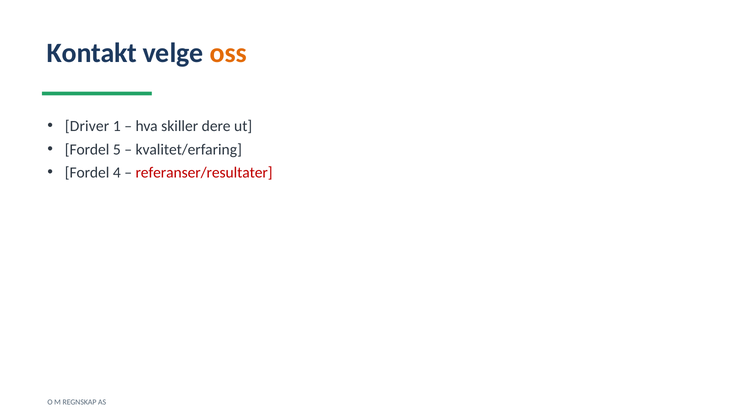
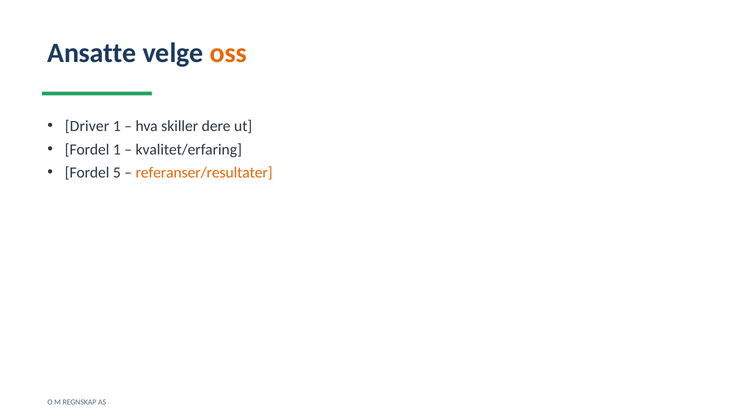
Kontakt: Kontakt -> Ansatte (92, 53)
Fordel 5: 5 -> 1 (117, 149)
4: 4 -> 5 (117, 173)
referanser/resultater colour: red -> orange (204, 173)
